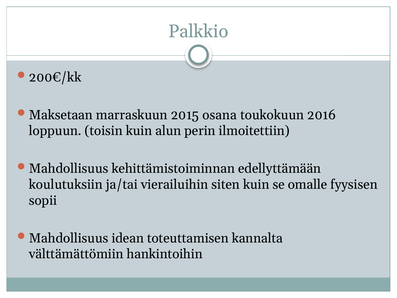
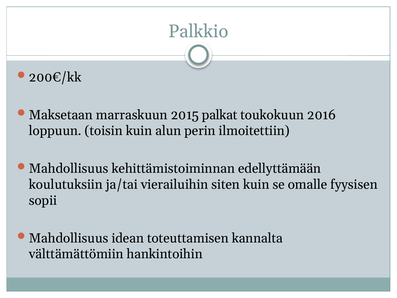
osana: osana -> palkat (220, 115)
